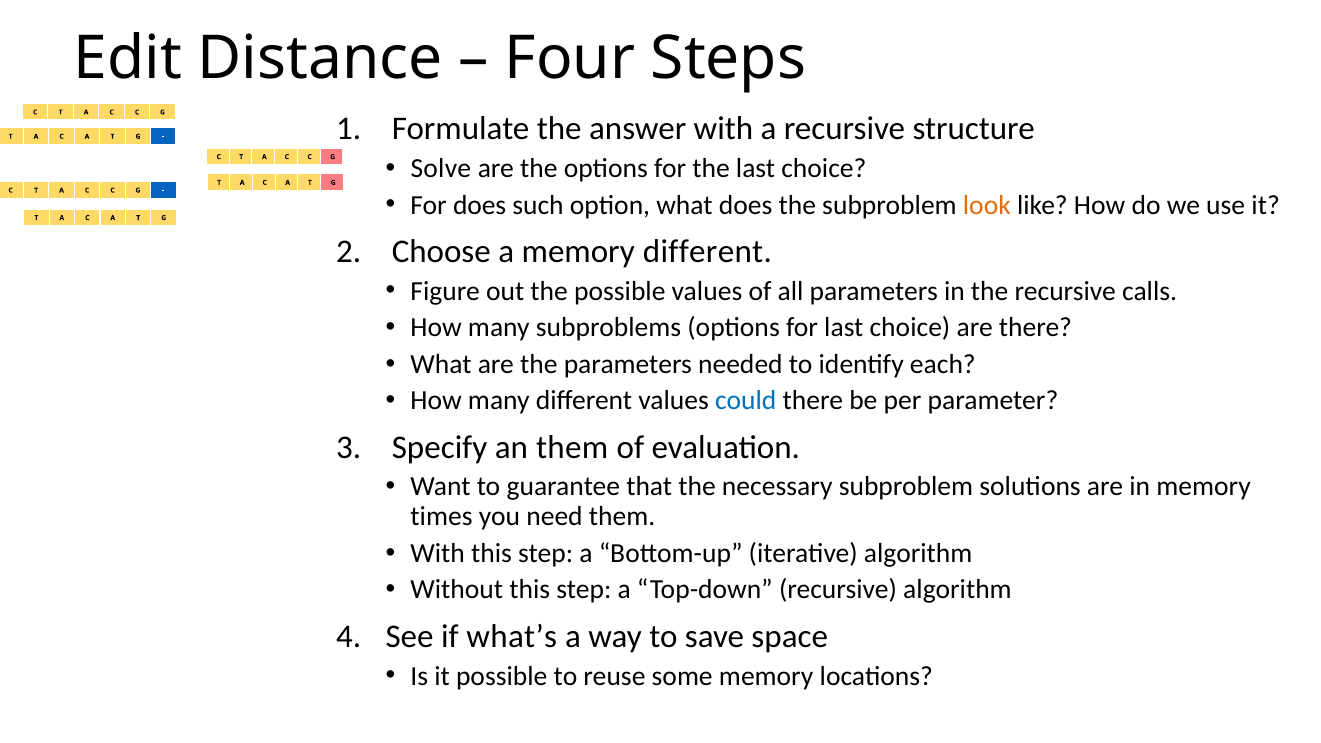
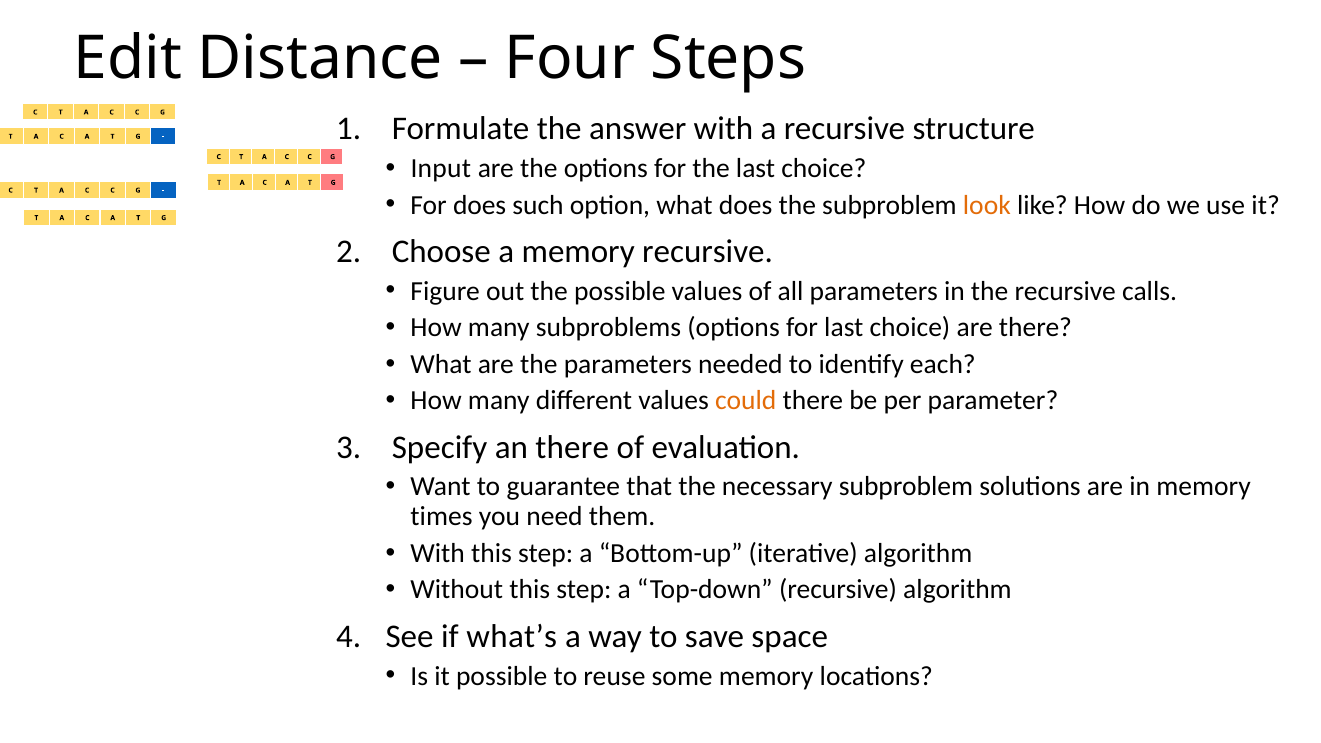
Solve: Solve -> Input (441, 168)
memory different: different -> recursive (708, 251)
could colour: blue -> orange (746, 401)
an them: them -> there (572, 447)
